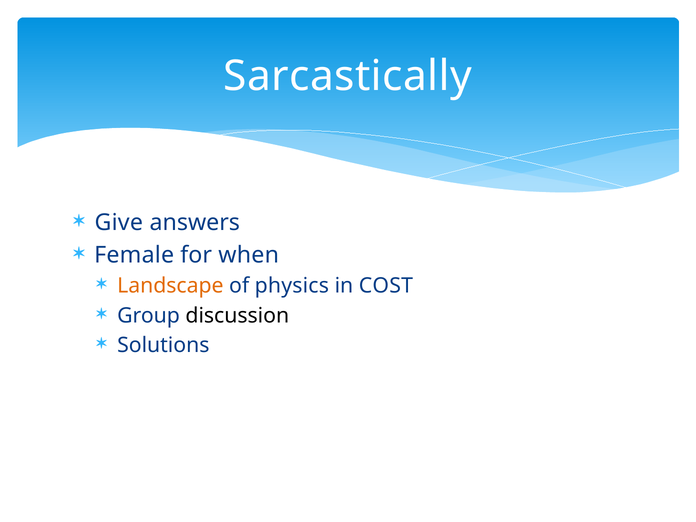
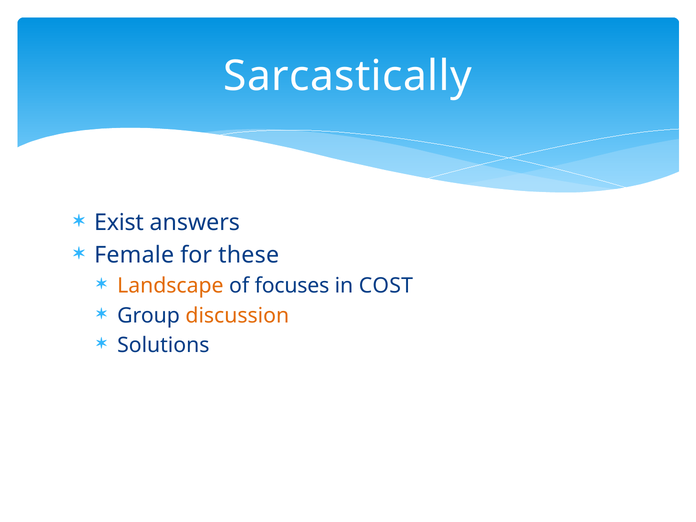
Give: Give -> Exist (119, 223)
when: when -> these (249, 255)
physics: physics -> focuses (292, 286)
discussion colour: black -> orange (237, 316)
